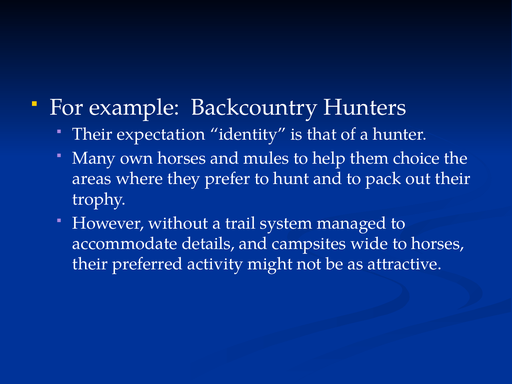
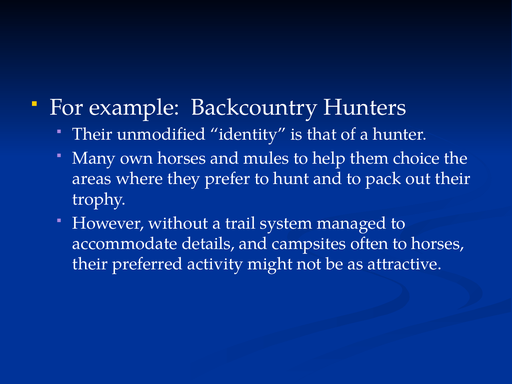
expectation: expectation -> unmodified (161, 134)
wide: wide -> often (369, 244)
